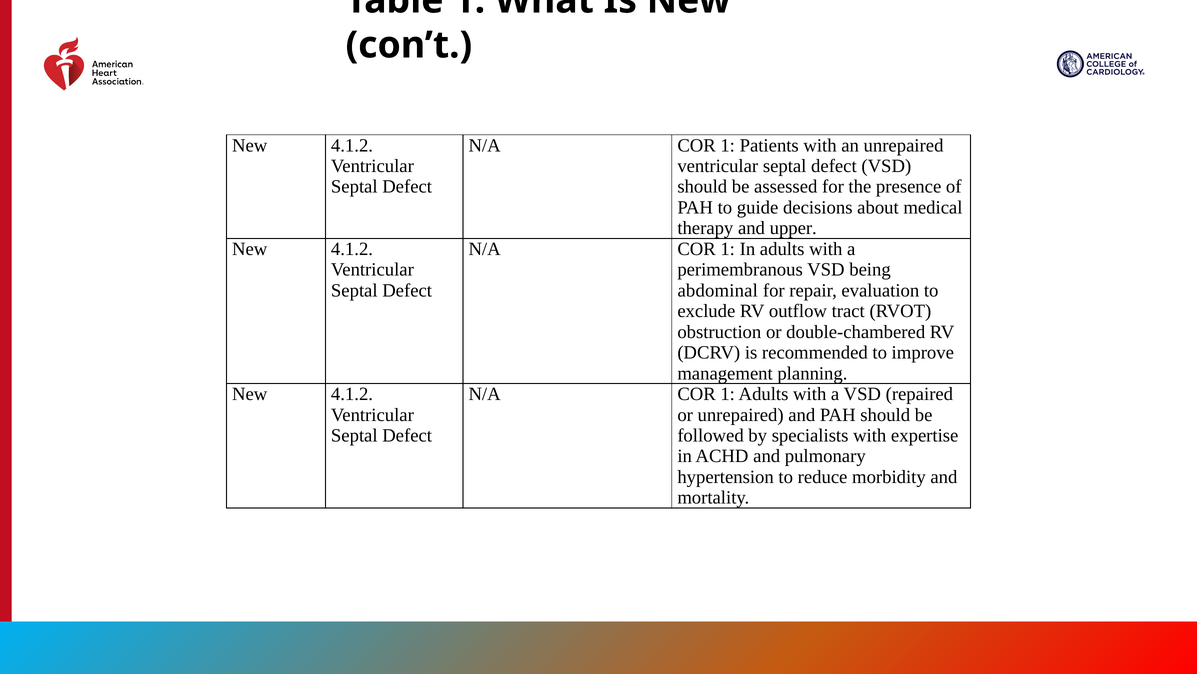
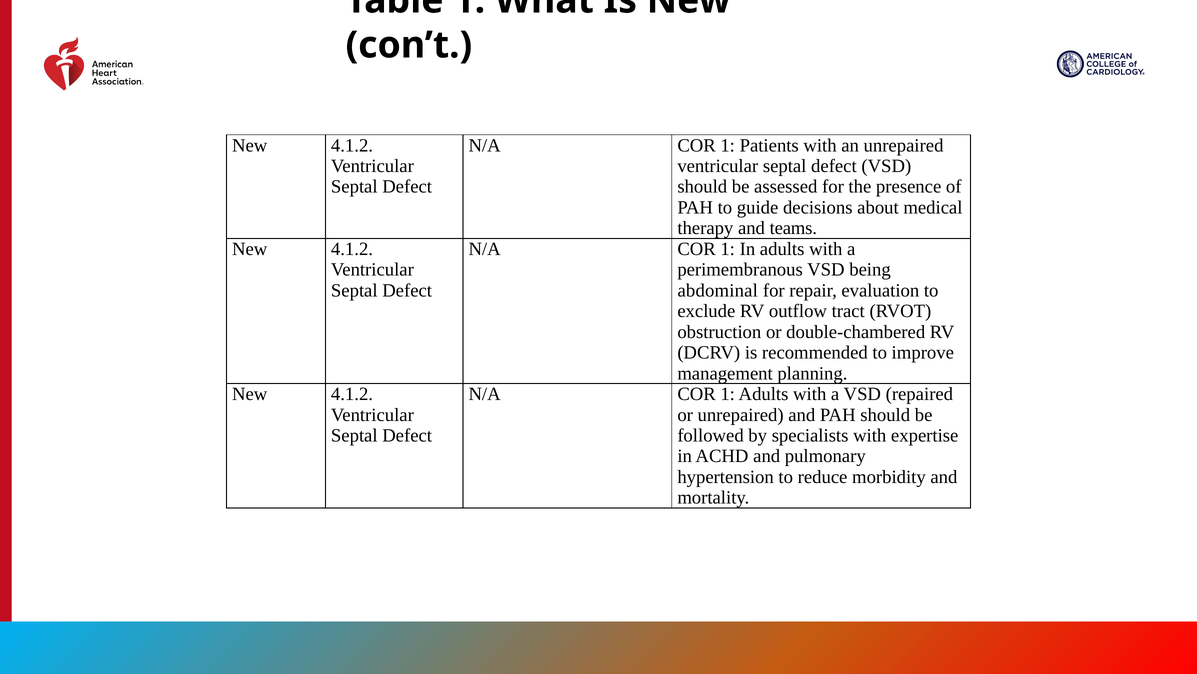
upper: upper -> teams (793, 228)
